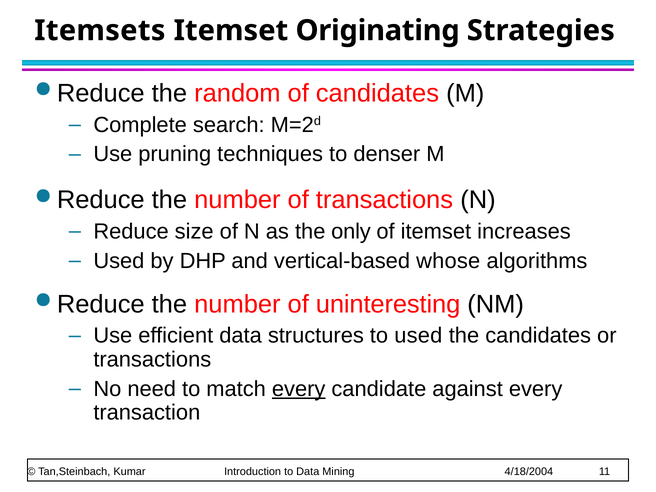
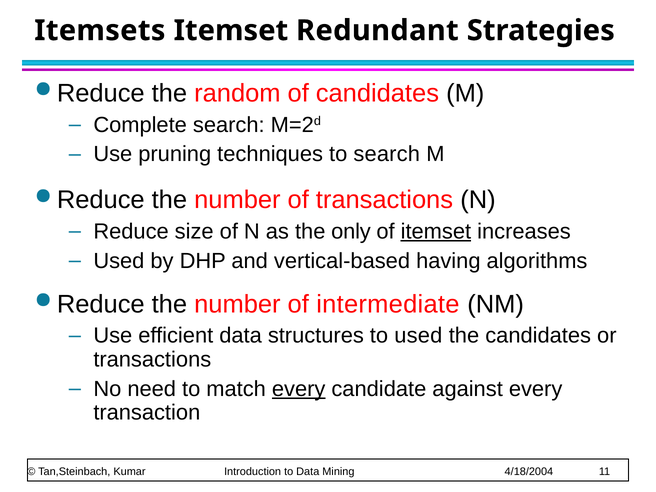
Originating: Originating -> Redundant (377, 31)
to denser: denser -> search (387, 154)
itemset underline: none -> present (436, 231)
whose: whose -> having (448, 261)
uninteresting: uninteresting -> intermediate (388, 304)
